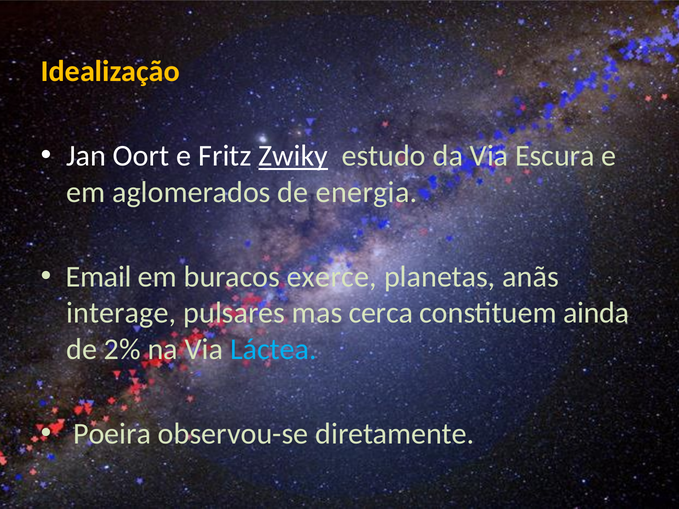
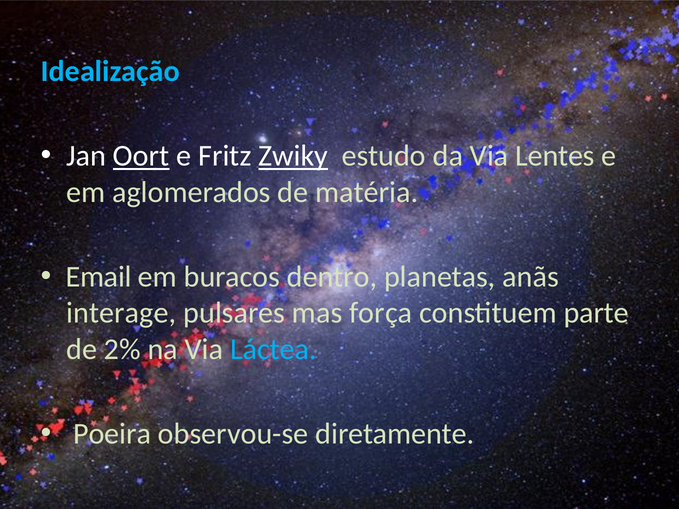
Idealização colour: yellow -> light blue (110, 71)
Oort underline: none -> present (141, 156)
Escura: Escura -> Lentes (555, 156)
energia: energia -> matéria (367, 192)
exerce: exerce -> dentro (332, 277)
cerca: cerca -> força (381, 313)
ainda: ainda -> parte (596, 313)
